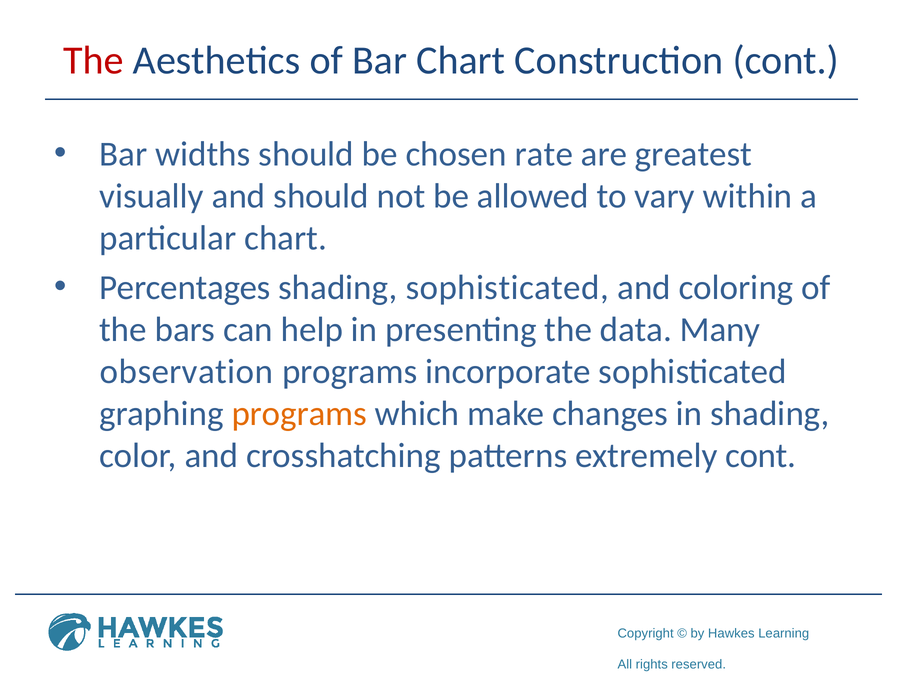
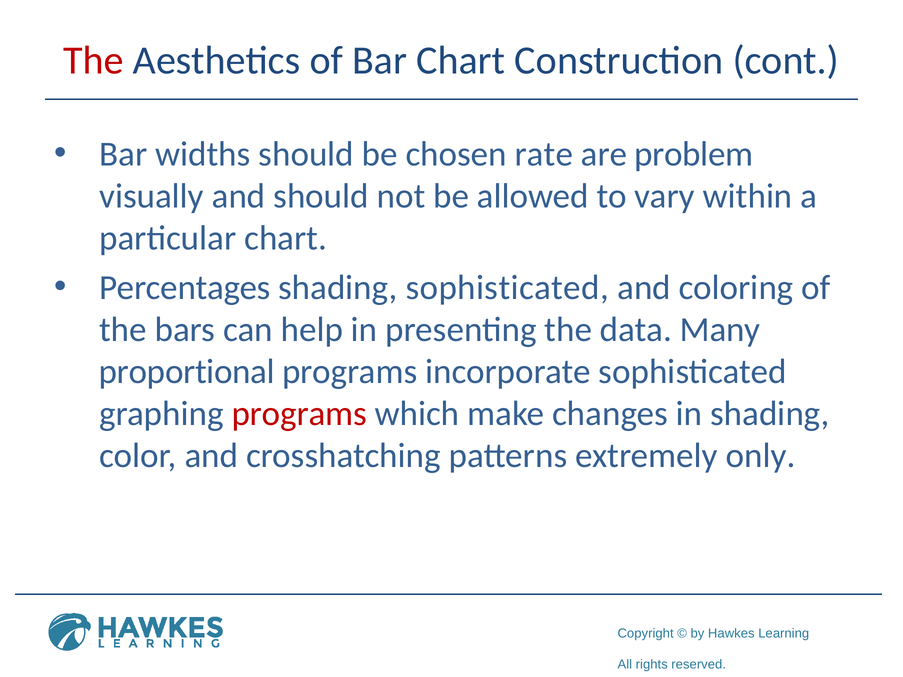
greatest: greatest -> problem (694, 154)
observation: observation -> proportional (187, 372)
programs colour: orange -> red (299, 414)
extremely cont: cont -> only (760, 456)
